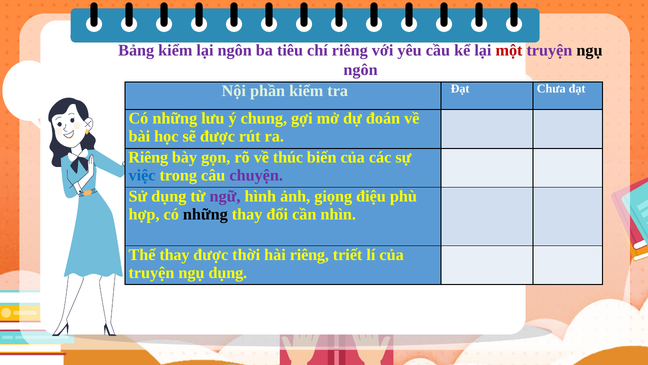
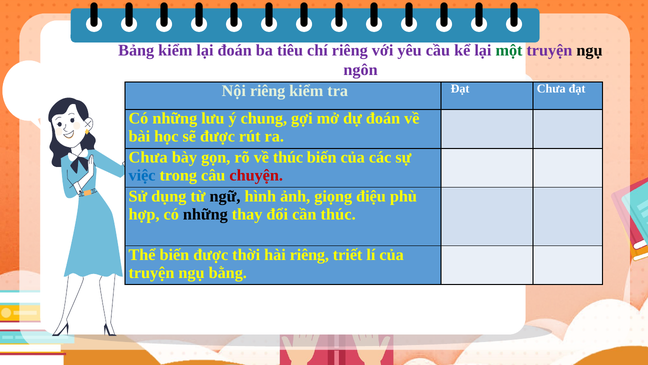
lại ngôn: ngôn -> đoán (235, 50)
một colour: red -> green (509, 50)
Nội phần: phần -> riêng (268, 91)
Riêng: Riêng -> Chưa (148, 157)
chuyện colour: purple -> red (256, 175)
ngữ colour: purple -> black (225, 196)
cần nhìn: nhìn -> thúc (338, 214)
Thể thay: thay -> biến (174, 254)
ngụ dụng: dụng -> bằng (228, 272)
